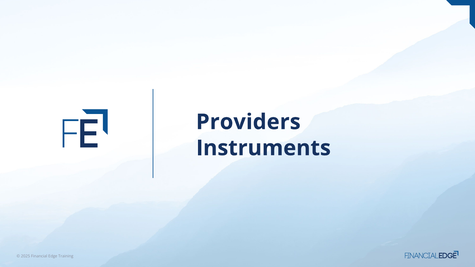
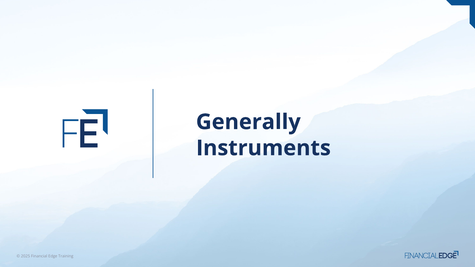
Providers: Providers -> Generally (248, 122)
